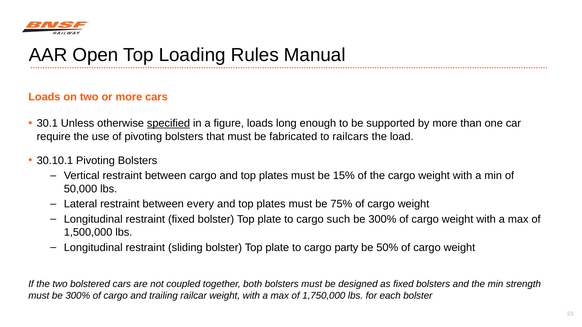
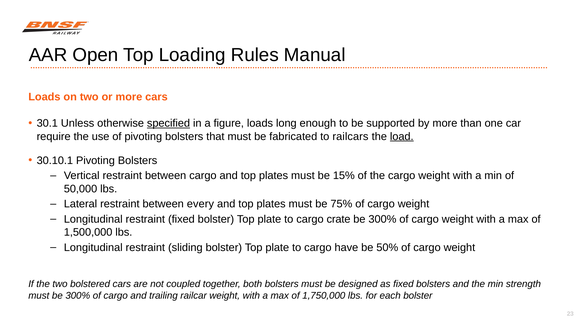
load underline: none -> present (402, 137)
such: such -> crate (339, 220)
party: party -> have (346, 248)
